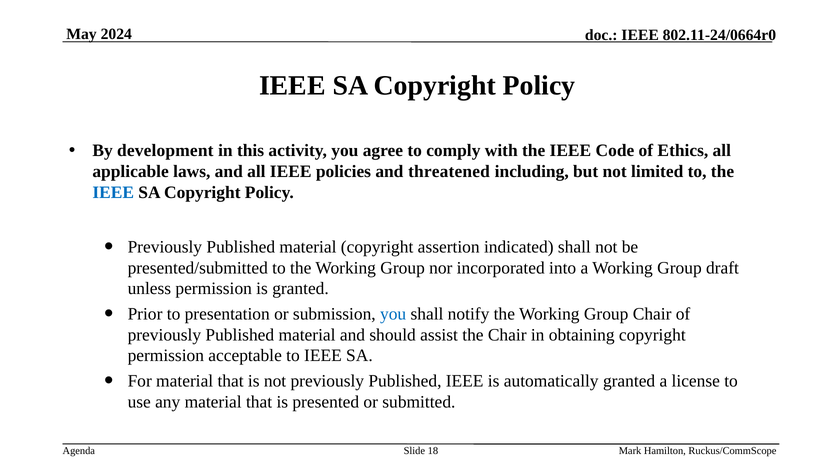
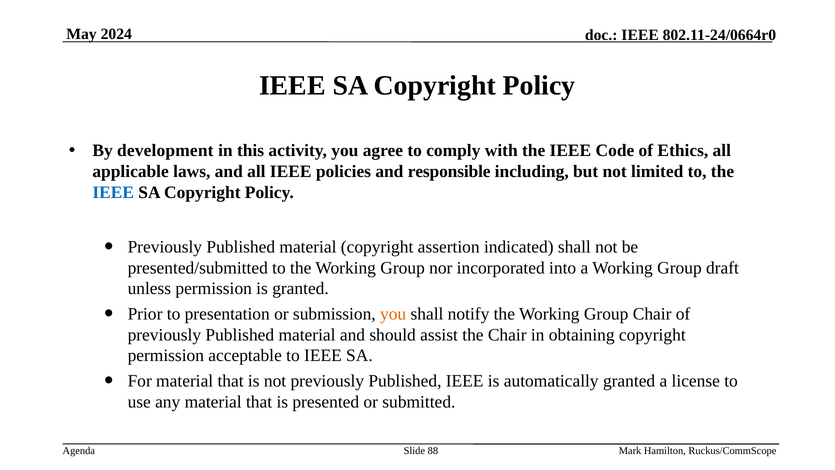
threatened: threatened -> responsible (449, 171)
you colour: blue -> orange (393, 314)
18: 18 -> 88 (433, 450)
